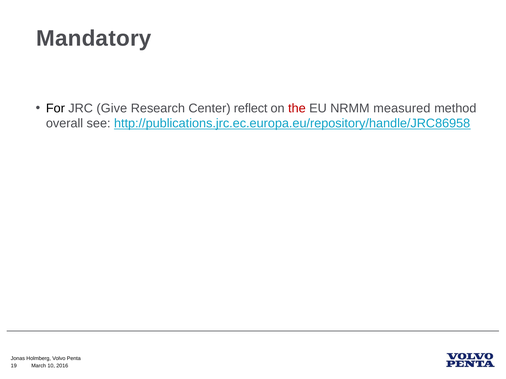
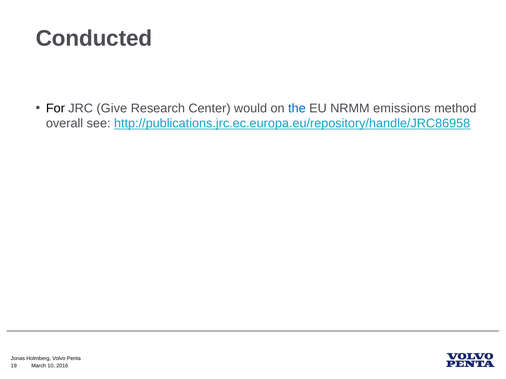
Mandatory: Mandatory -> Conducted (94, 38)
reflect: reflect -> would (251, 108)
the colour: red -> blue (297, 108)
measured: measured -> emissions (402, 108)
